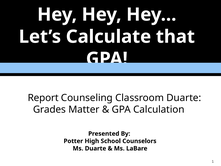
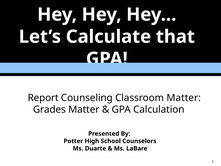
Classroom Duarte: Duarte -> Matter (184, 98)
